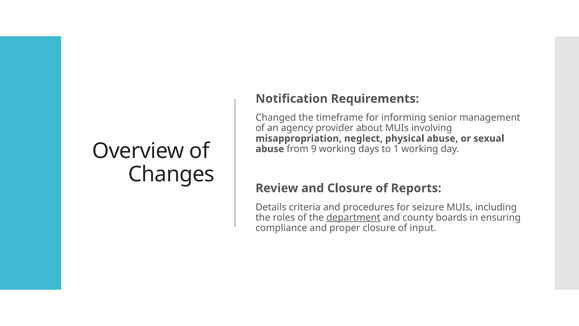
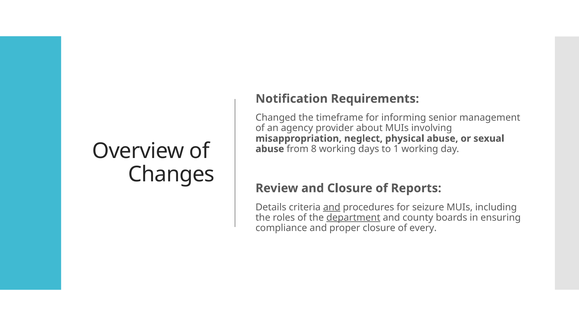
9: 9 -> 8 (314, 149)
and underline: none -> present (332, 207)
input: input -> every (423, 228)
